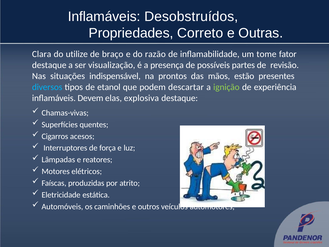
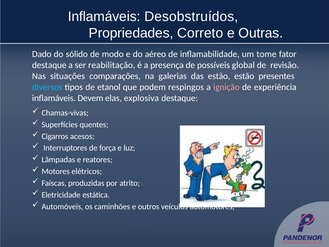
Clara: Clara -> Dado (42, 54)
utilize: utilize -> sólido (77, 54)
braço: braço -> modo (113, 54)
razão: razão -> aéreo (155, 54)
visualização: visualização -> reabilitação (112, 65)
partes: partes -> global (243, 65)
indispensável: indispensável -> comparações (115, 76)
prontos: prontos -> galerias (173, 76)
das mãos: mãos -> estão (219, 76)
descartar: descartar -> respingos (186, 87)
ignição colour: light green -> pink (226, 87)
